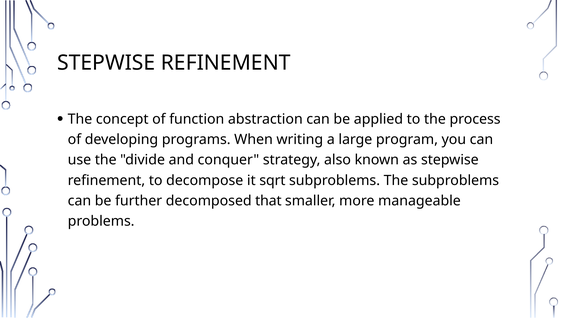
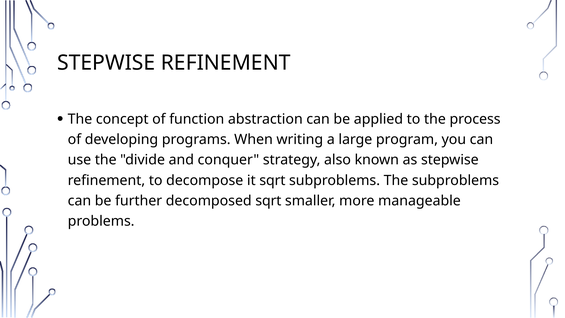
decomposed that: that -> sqrt (268, 201)
